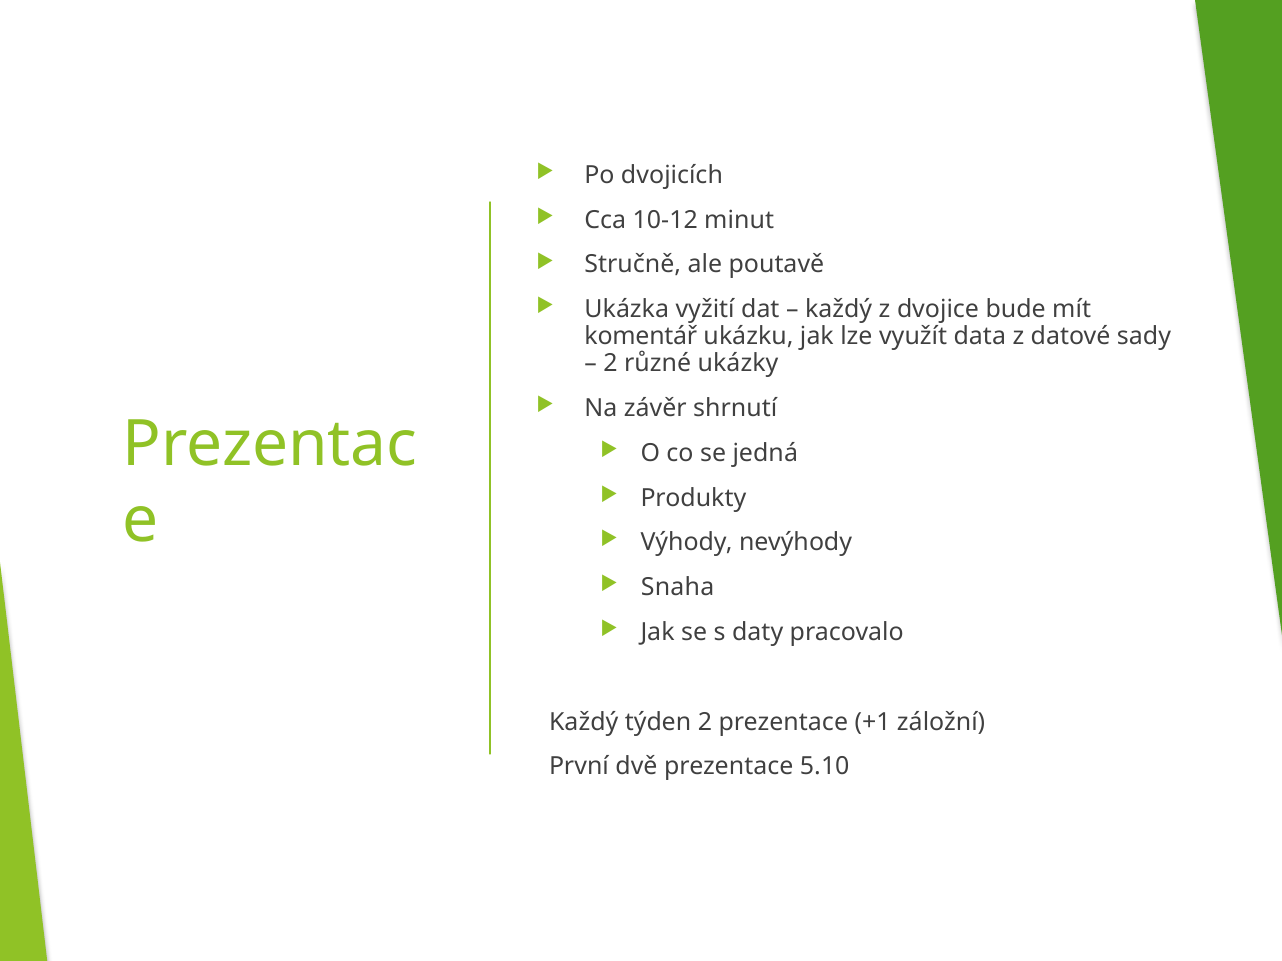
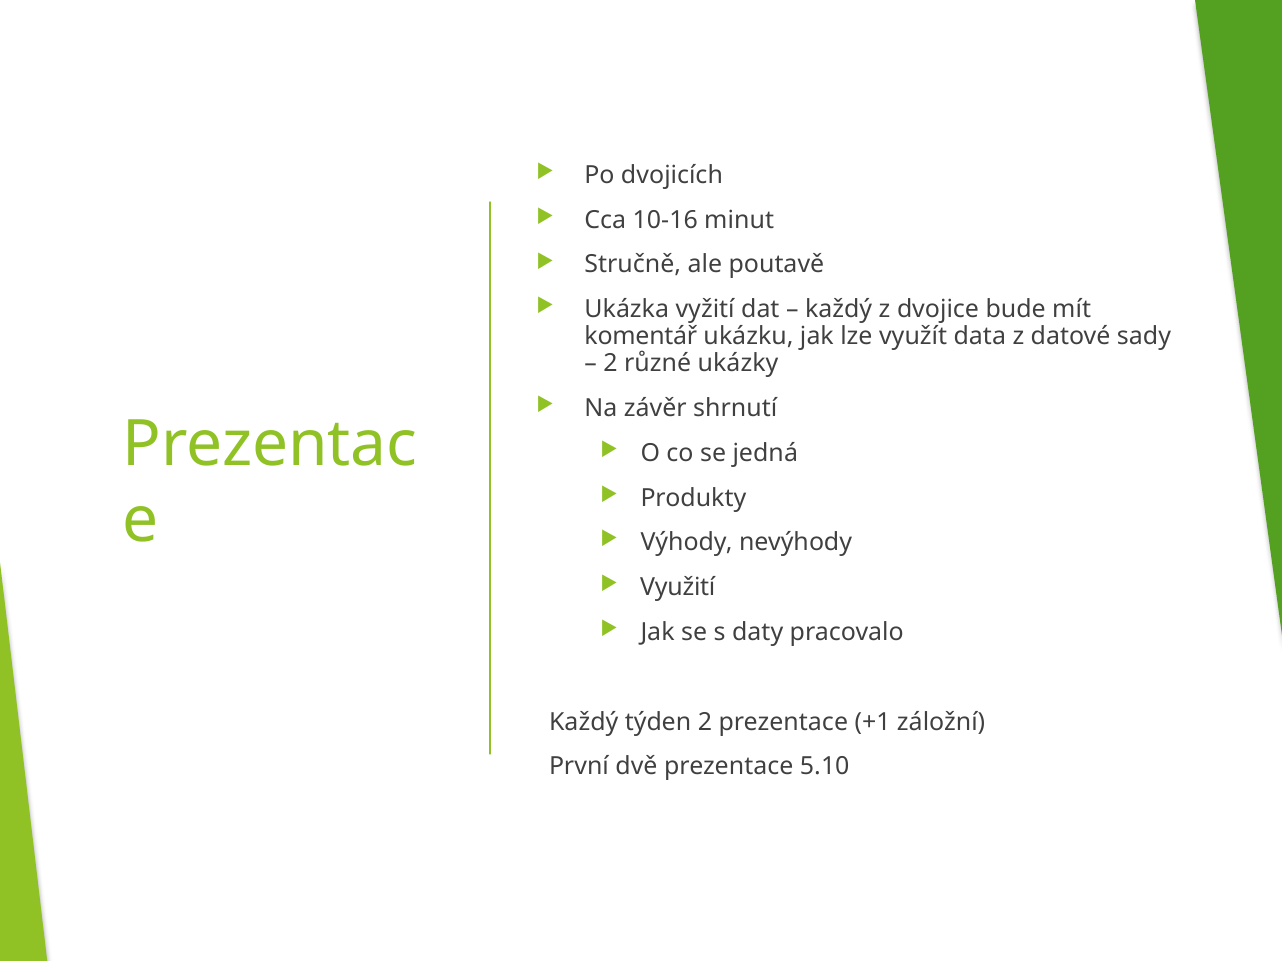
10-12: 10-12 -> 10-16 (665, 220)
Snaha: Snaha -> Využití (678, 588)
